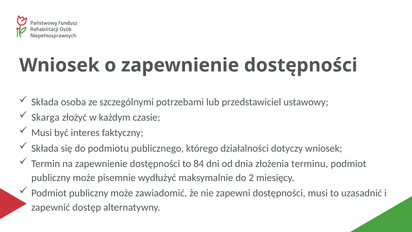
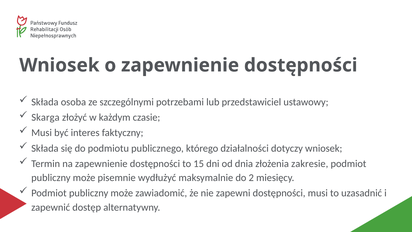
84: 84 -> 15 (199, 164)
terminu: terminu -> zakresie (310, 164)
